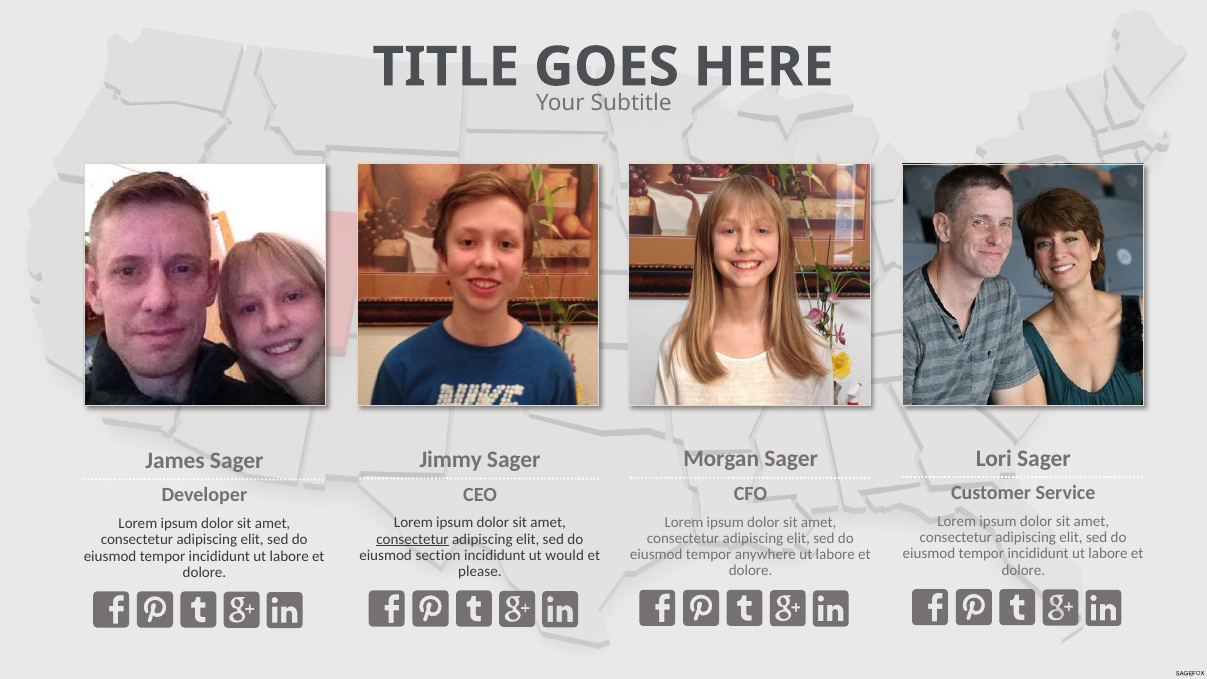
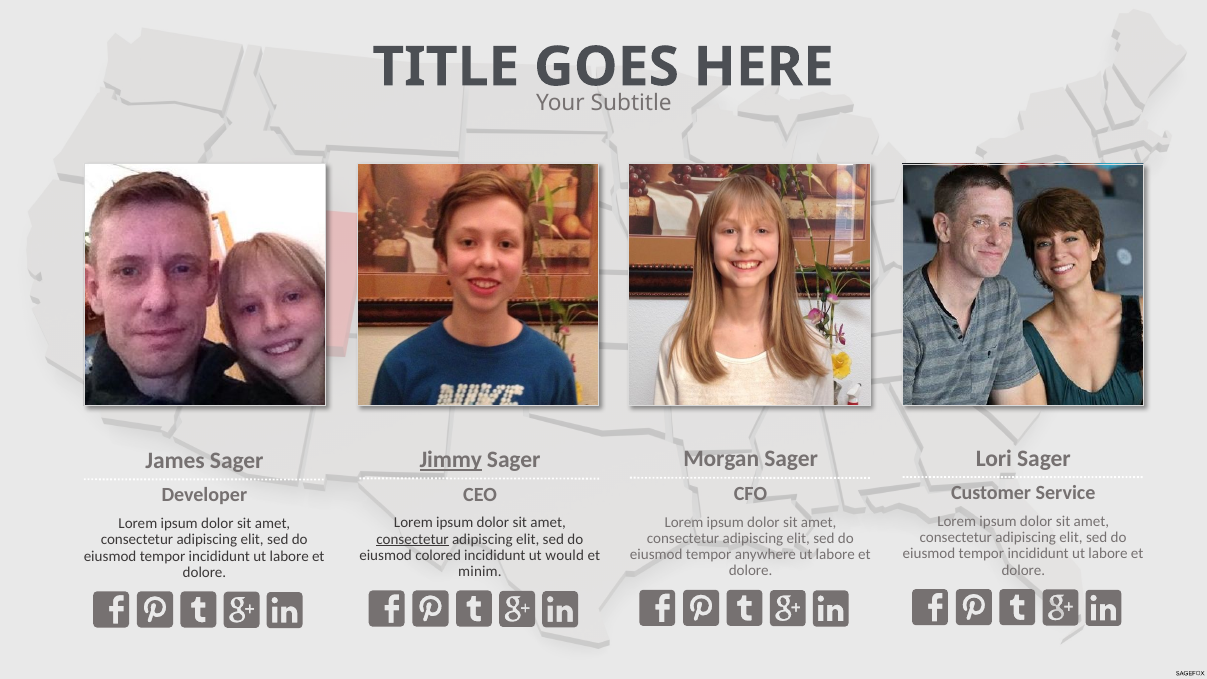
Jimmy underline: none -> present (451, 460)
section: section -> colored (438, 555)
please: please -> minim (480, 572)
